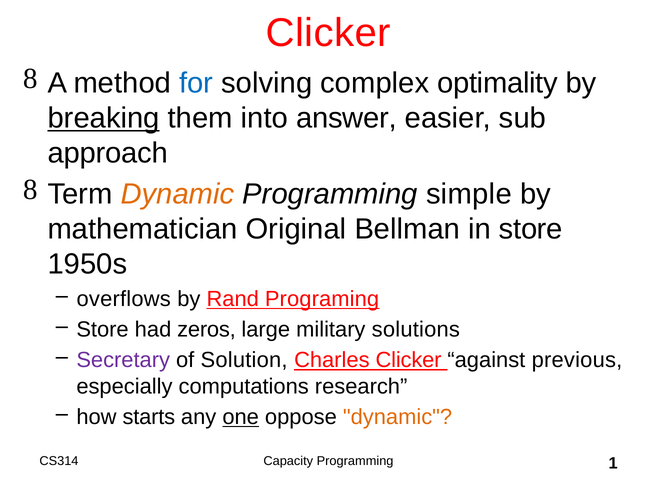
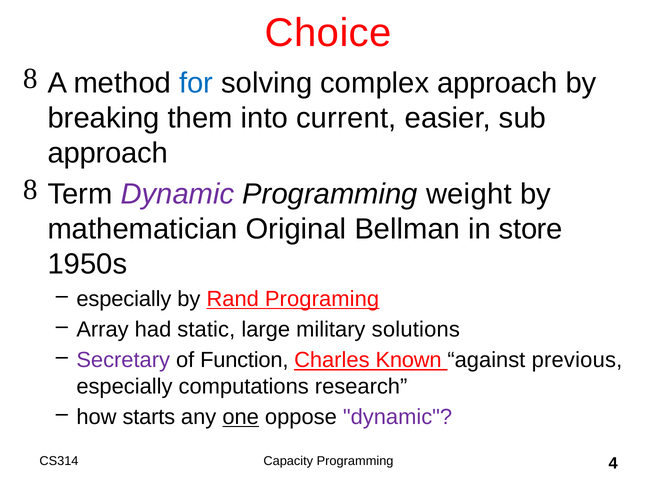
Clicker: Clicker -> Choice (328, 33)
complex optimality: optimality -> approach (497, 83)
breaking underline: present -> none (104, 118)
answer: answer -> current (346, 118)
Dynamic colour: orange -> purple (177, 194)
simple: simple -> weight (469, 194)
overflows: overflows -> especially (124, 299)
Store: Store -> Array (103, 329)
zeros: zeros -> static (206, 329)
Solution: Solution -> Function (244, 360)
Charles Clicker: Clicker -> Known (409, 360)
dynamic colour: orange -> purple (398, 417)
1: 1 -> 4 (613, 463)
